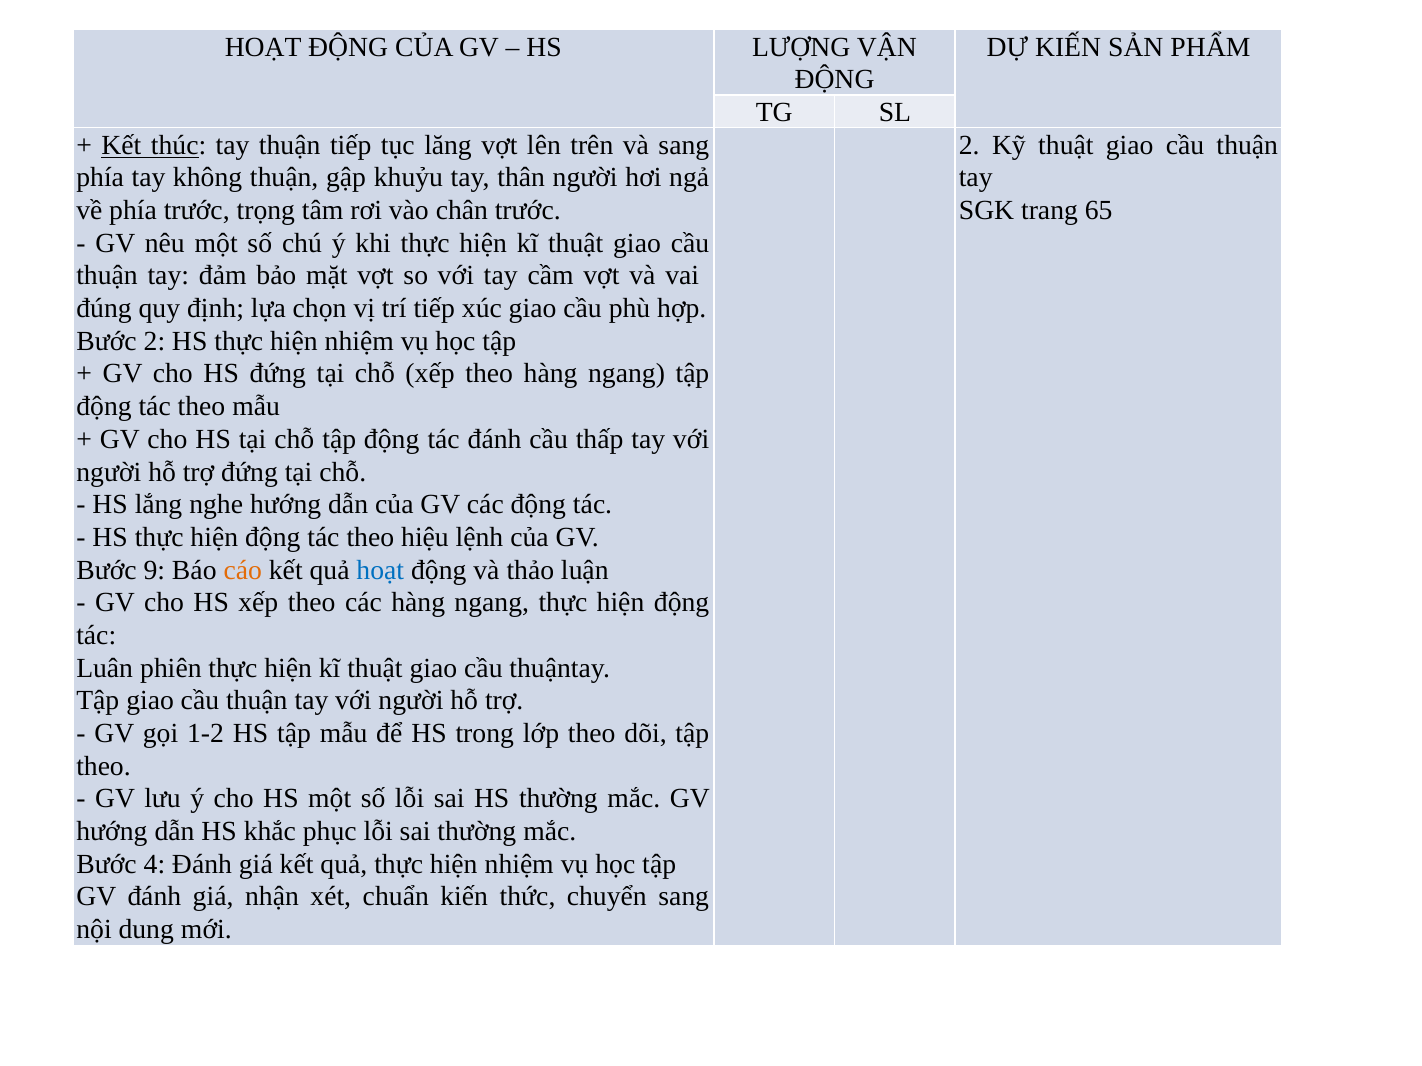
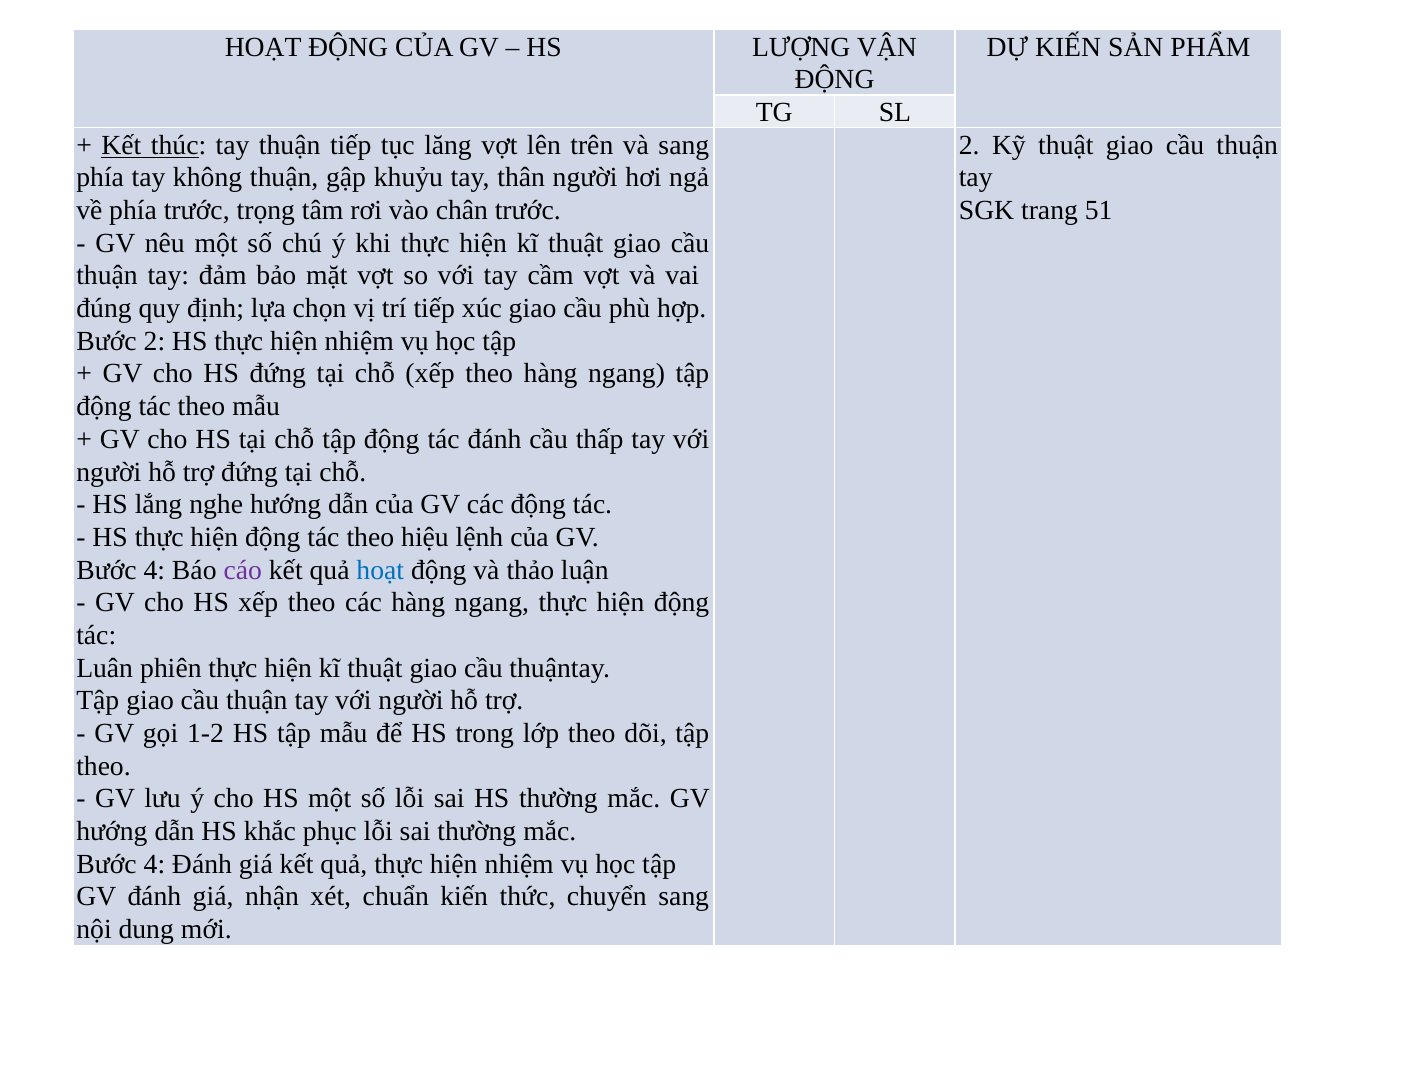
65: 65 -> 51 (1099, 211)
9: 9 -> 4 (154, 570)
cáo colour: orange -> purple (243, 570)
